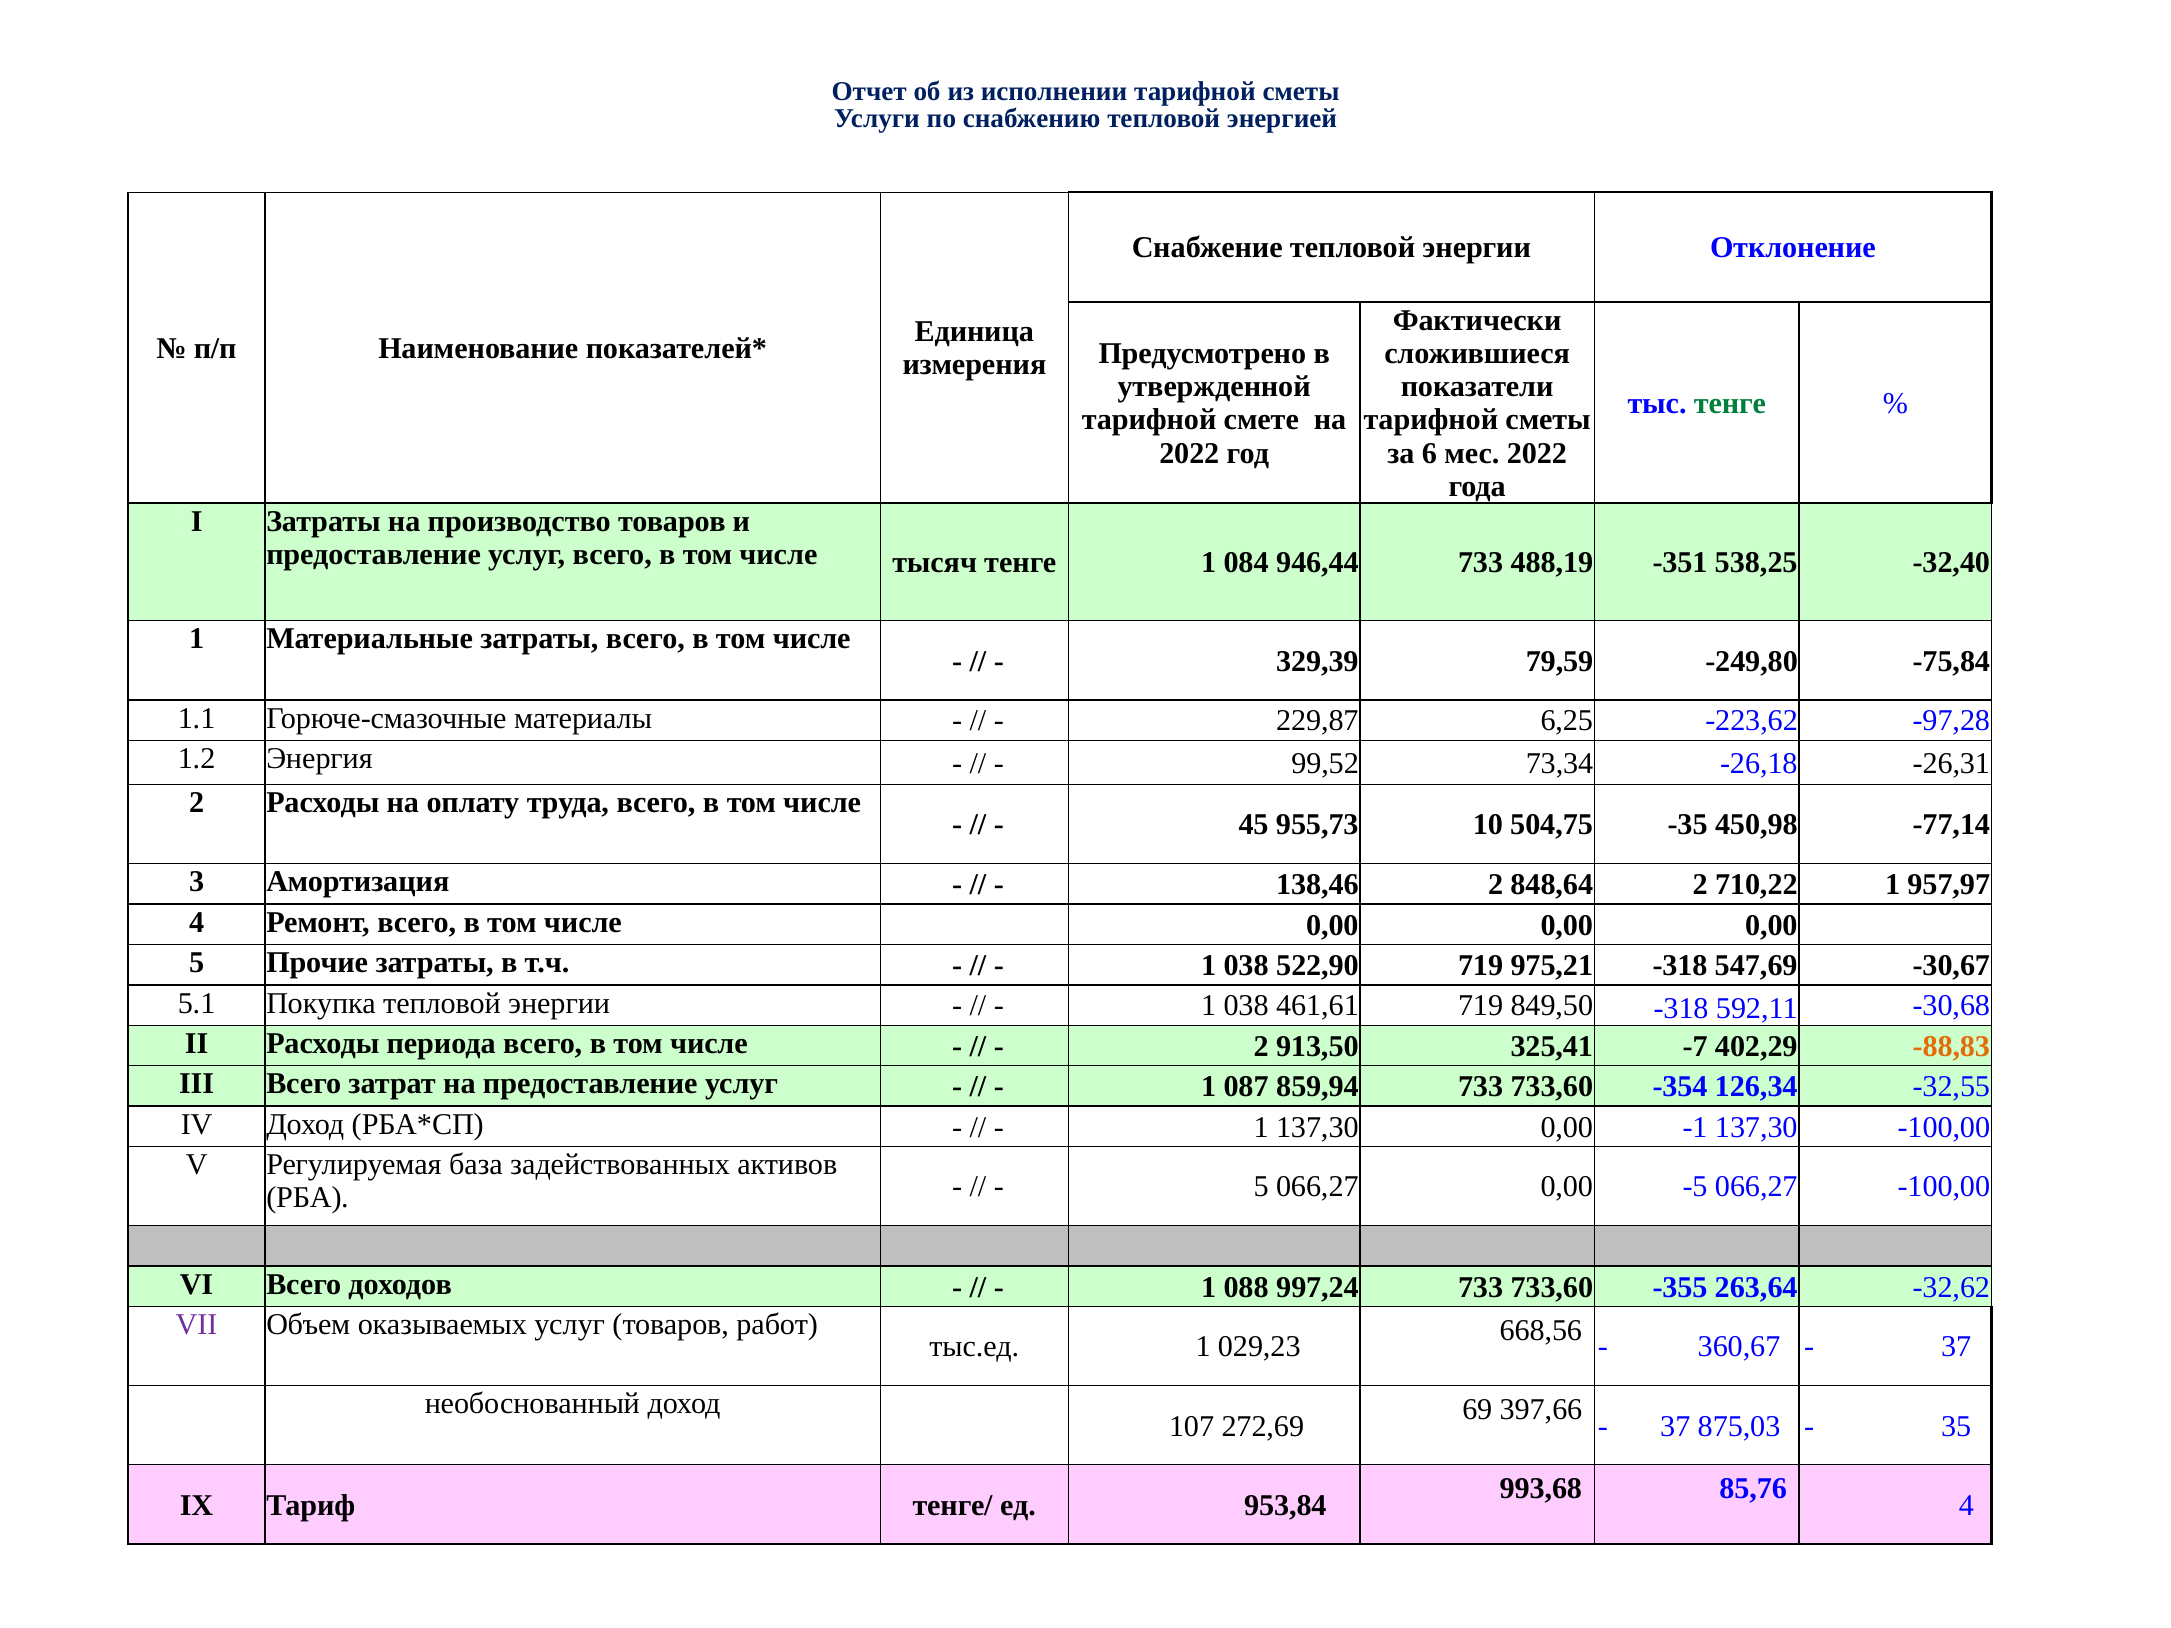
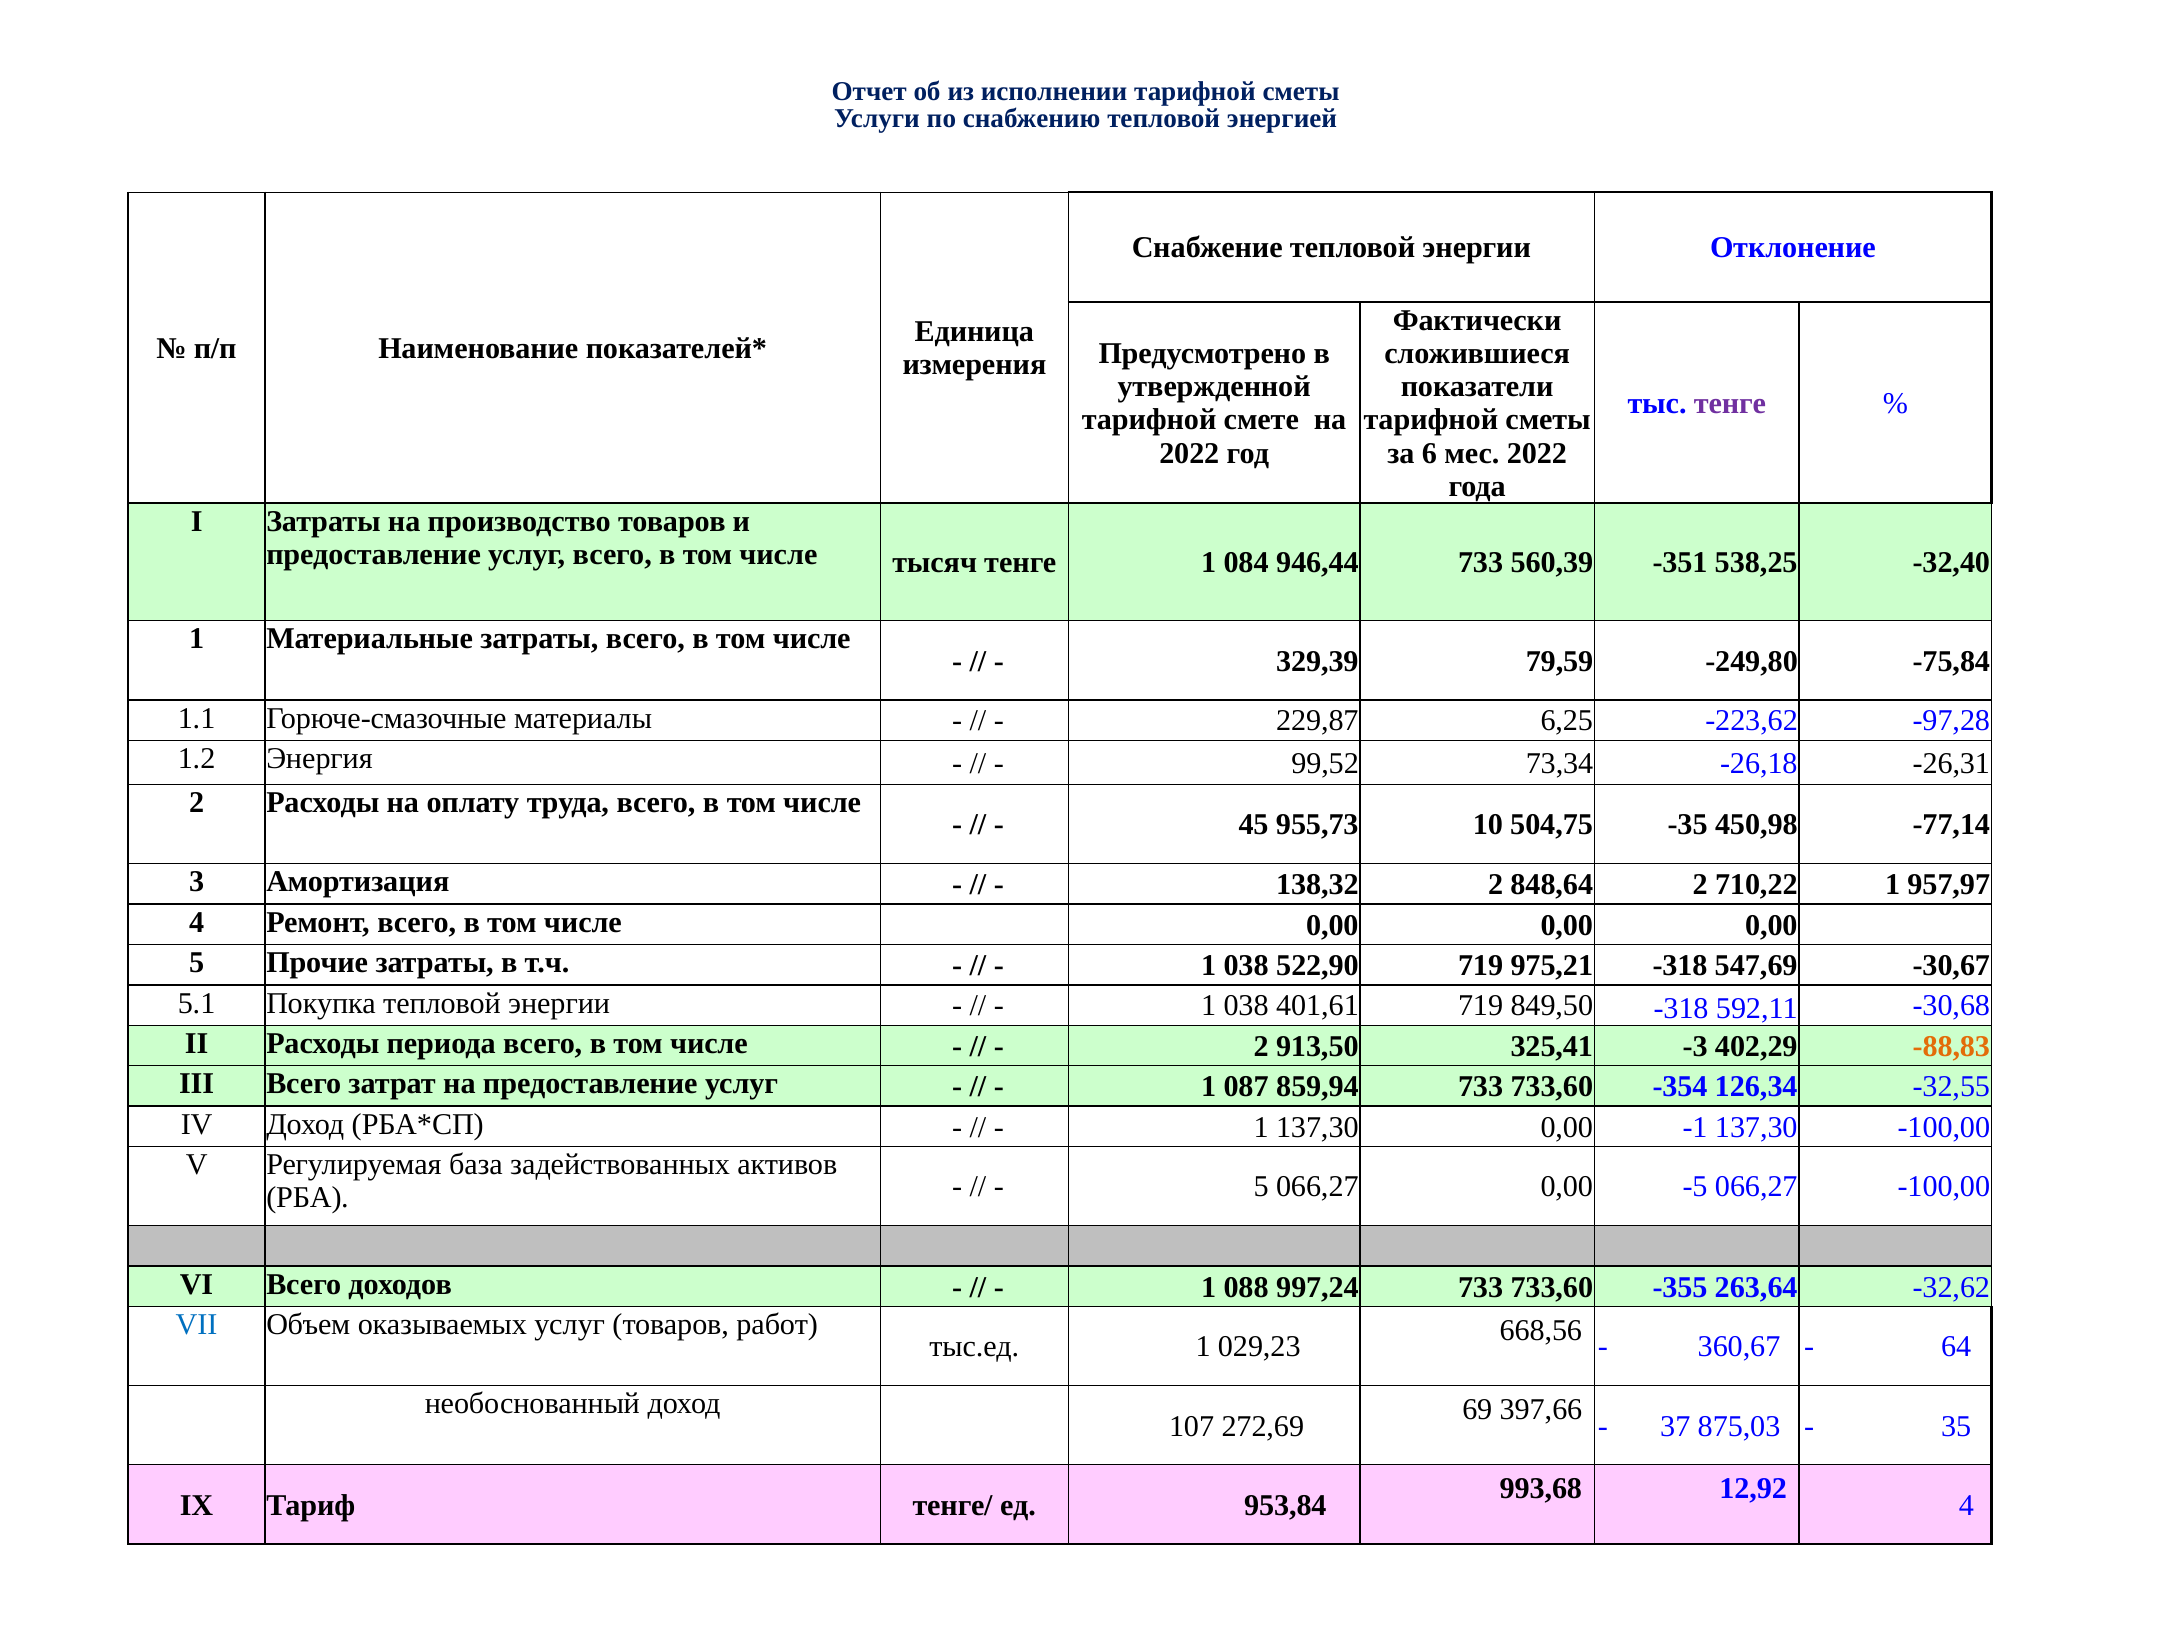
тенге colour: green -> purple (1730, 403)
488,19: 488,19 -> 560,39 (1552, 563)
138,46: 138,46 -> 138,32 (1317, 885)
461,61: 461,61 -> 401,61 (1317, 1006)
-7: -7 -> -3 (1695, 1046)
VII colour: purple -> blue (197, 1325)
37: 37 -> 64 (1956, 1347)
85,76: 85,76 -> 12,92 (1753, 1489)
